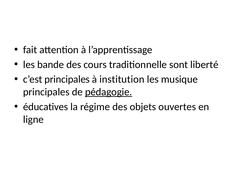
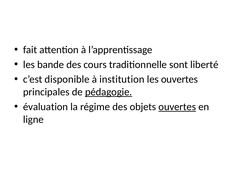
c’est principales: principales -> disponible (67, 79)
les musique: musique -> ouvertes (179, 79)
éducatives: éducatives -> évaluation (46, 107)
ouvertes underline: none -> present (177, 107)
